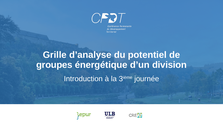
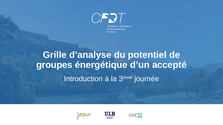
division: division -> accepté (169, 65)
